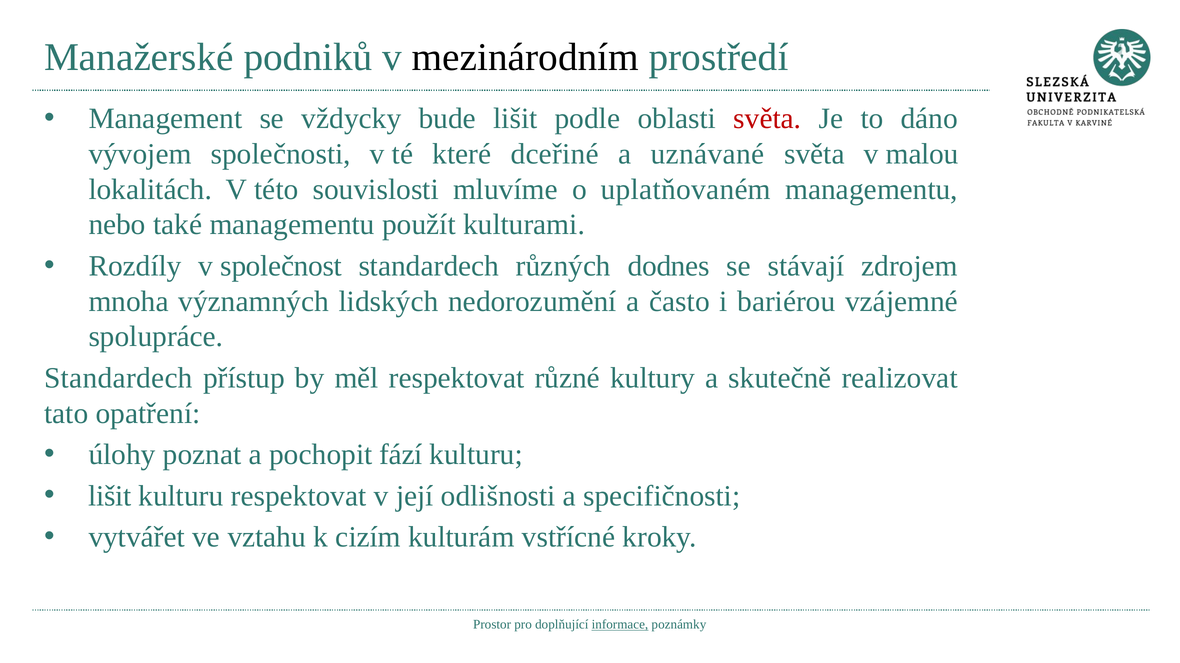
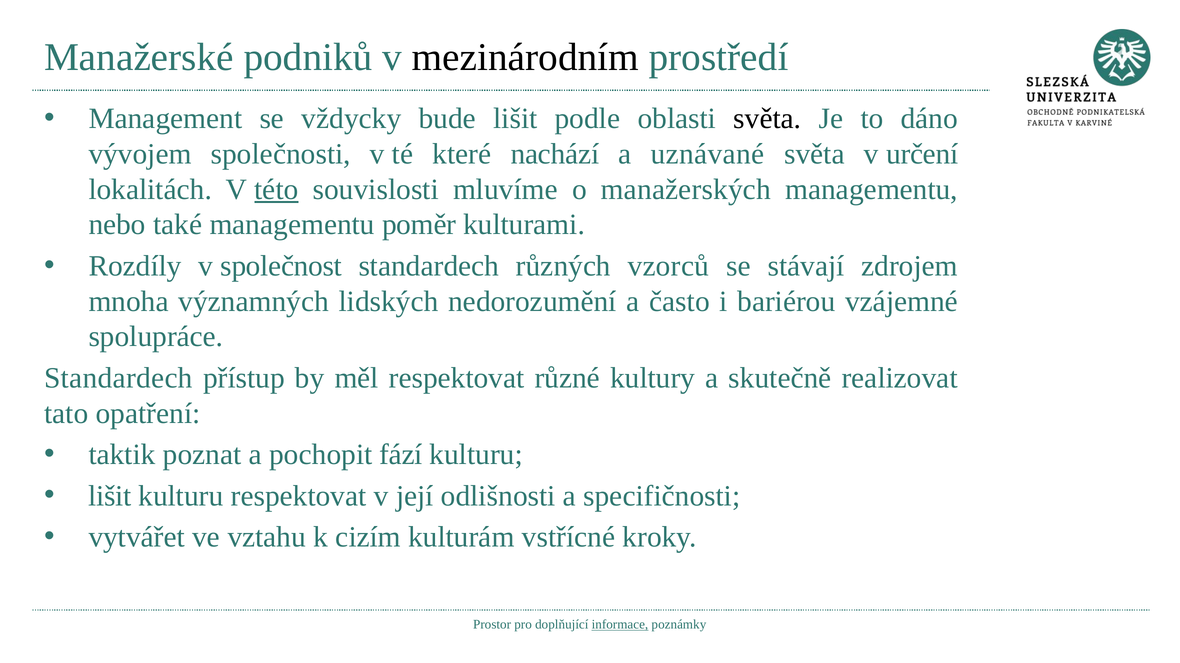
světa colour: red -> black (767, 119)
dceřiné: dceřiné -> nachází (555, 154)
malou: malou -> určení (922, 154)
této underline: none -> present (276, 190)
uplatňovaném: uplatňovaném -> manažerských (686, 190)
použít: použít -> poměr (419, 225)
dodnes: dodnes -> vzorců (668, 266)
úlohy: úlohy -> taktik (122, 455)
